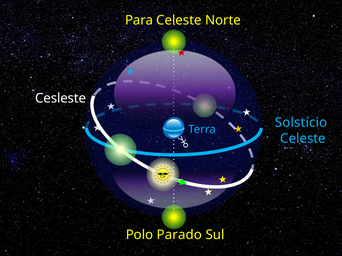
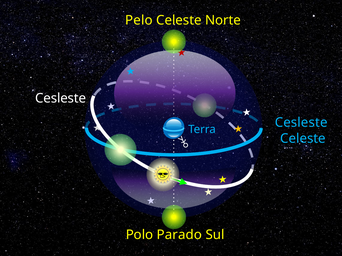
Para: Para -> Pelo (139, 20)
Solstício: Solstício -> Cesleste (301, 123)
